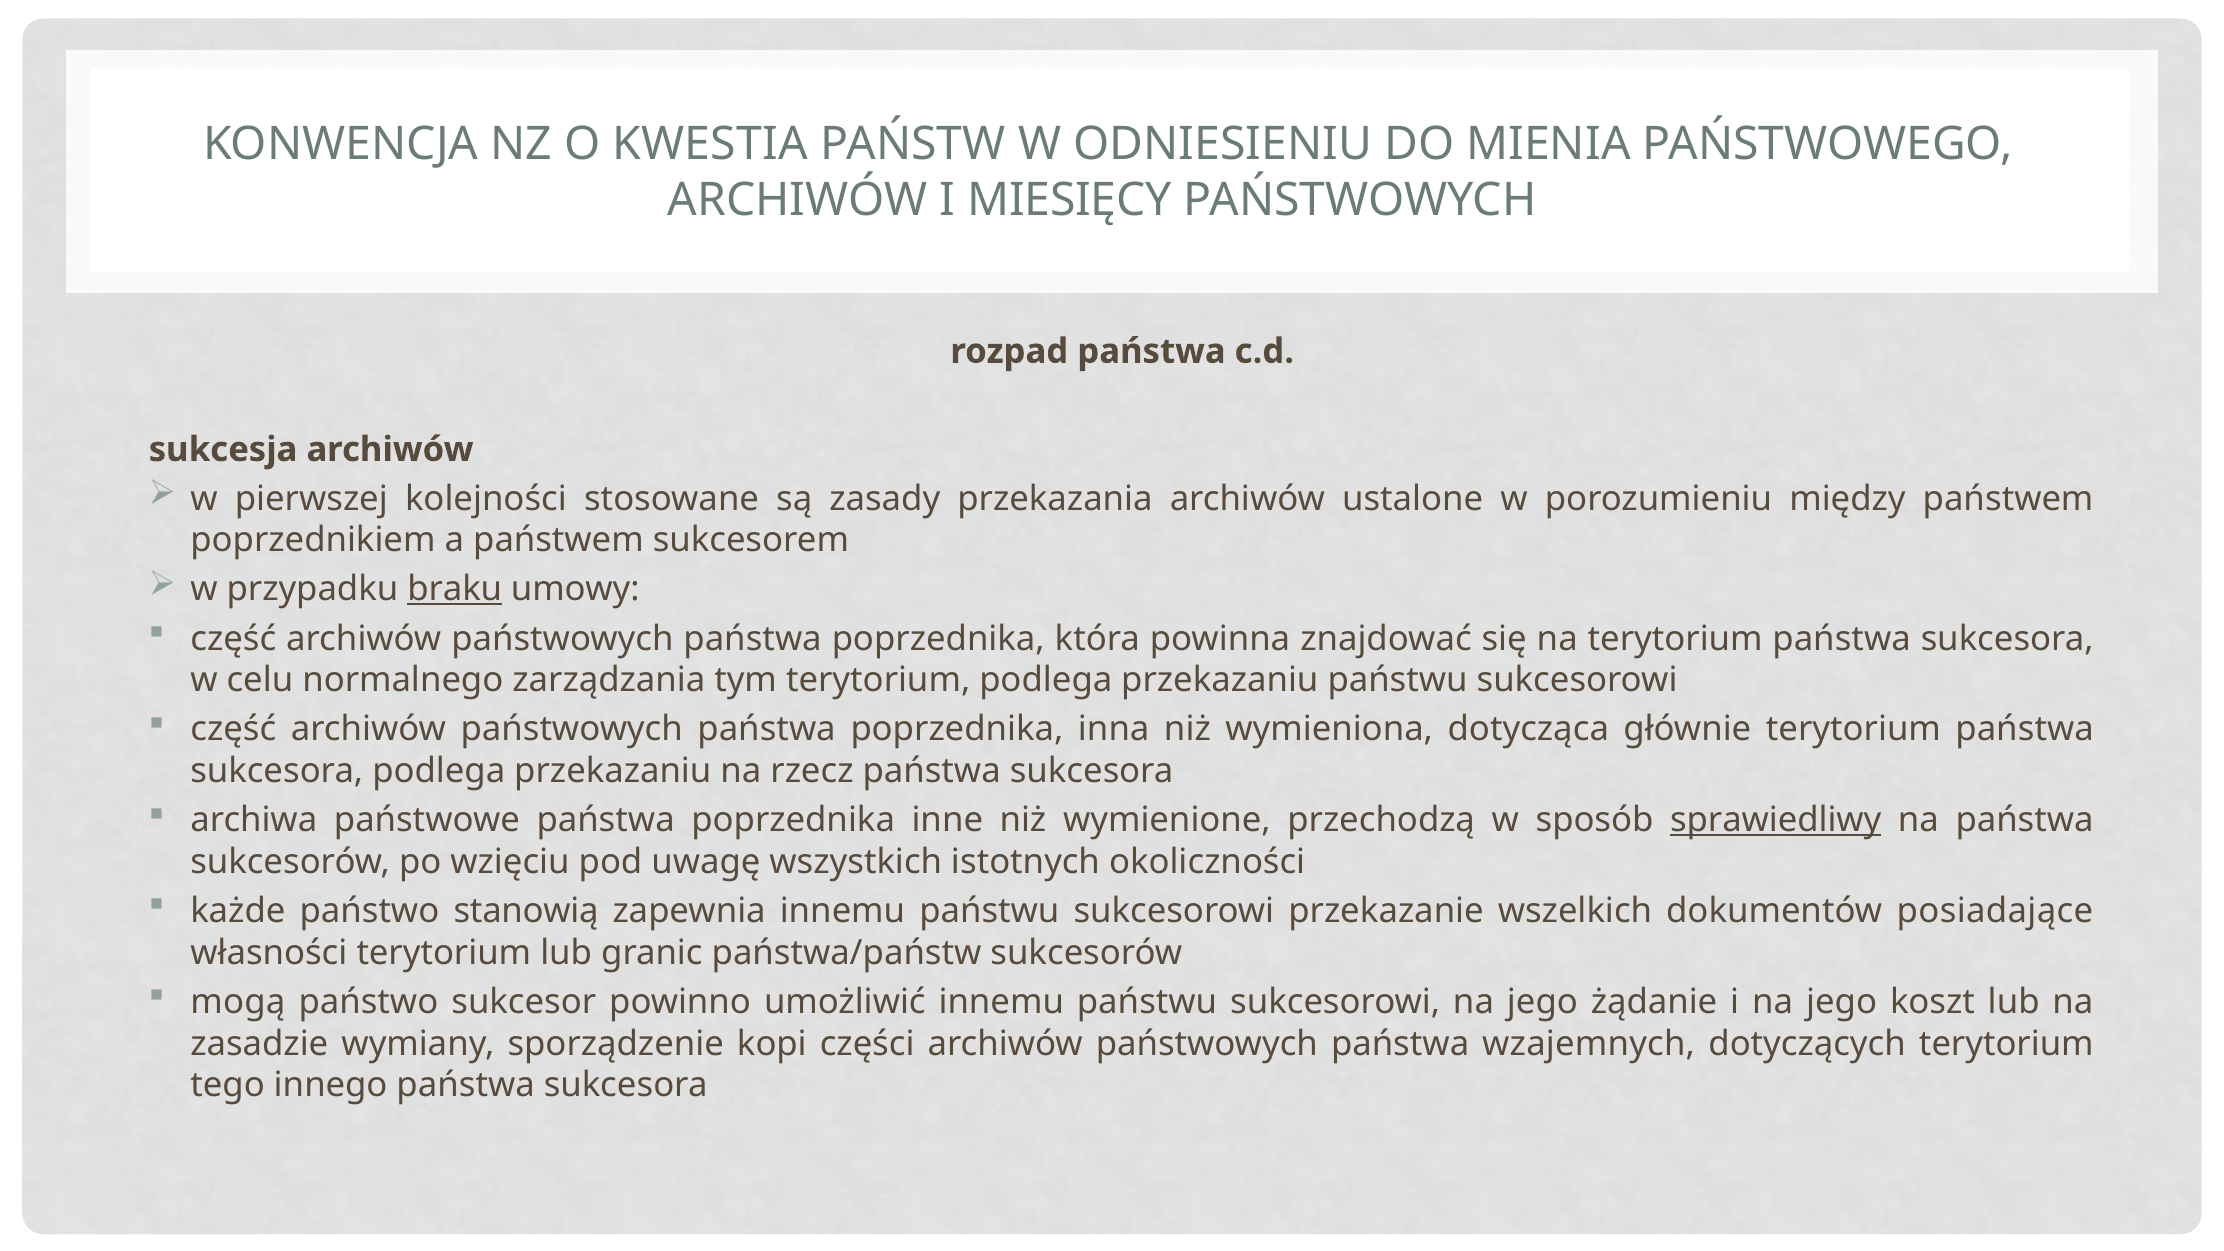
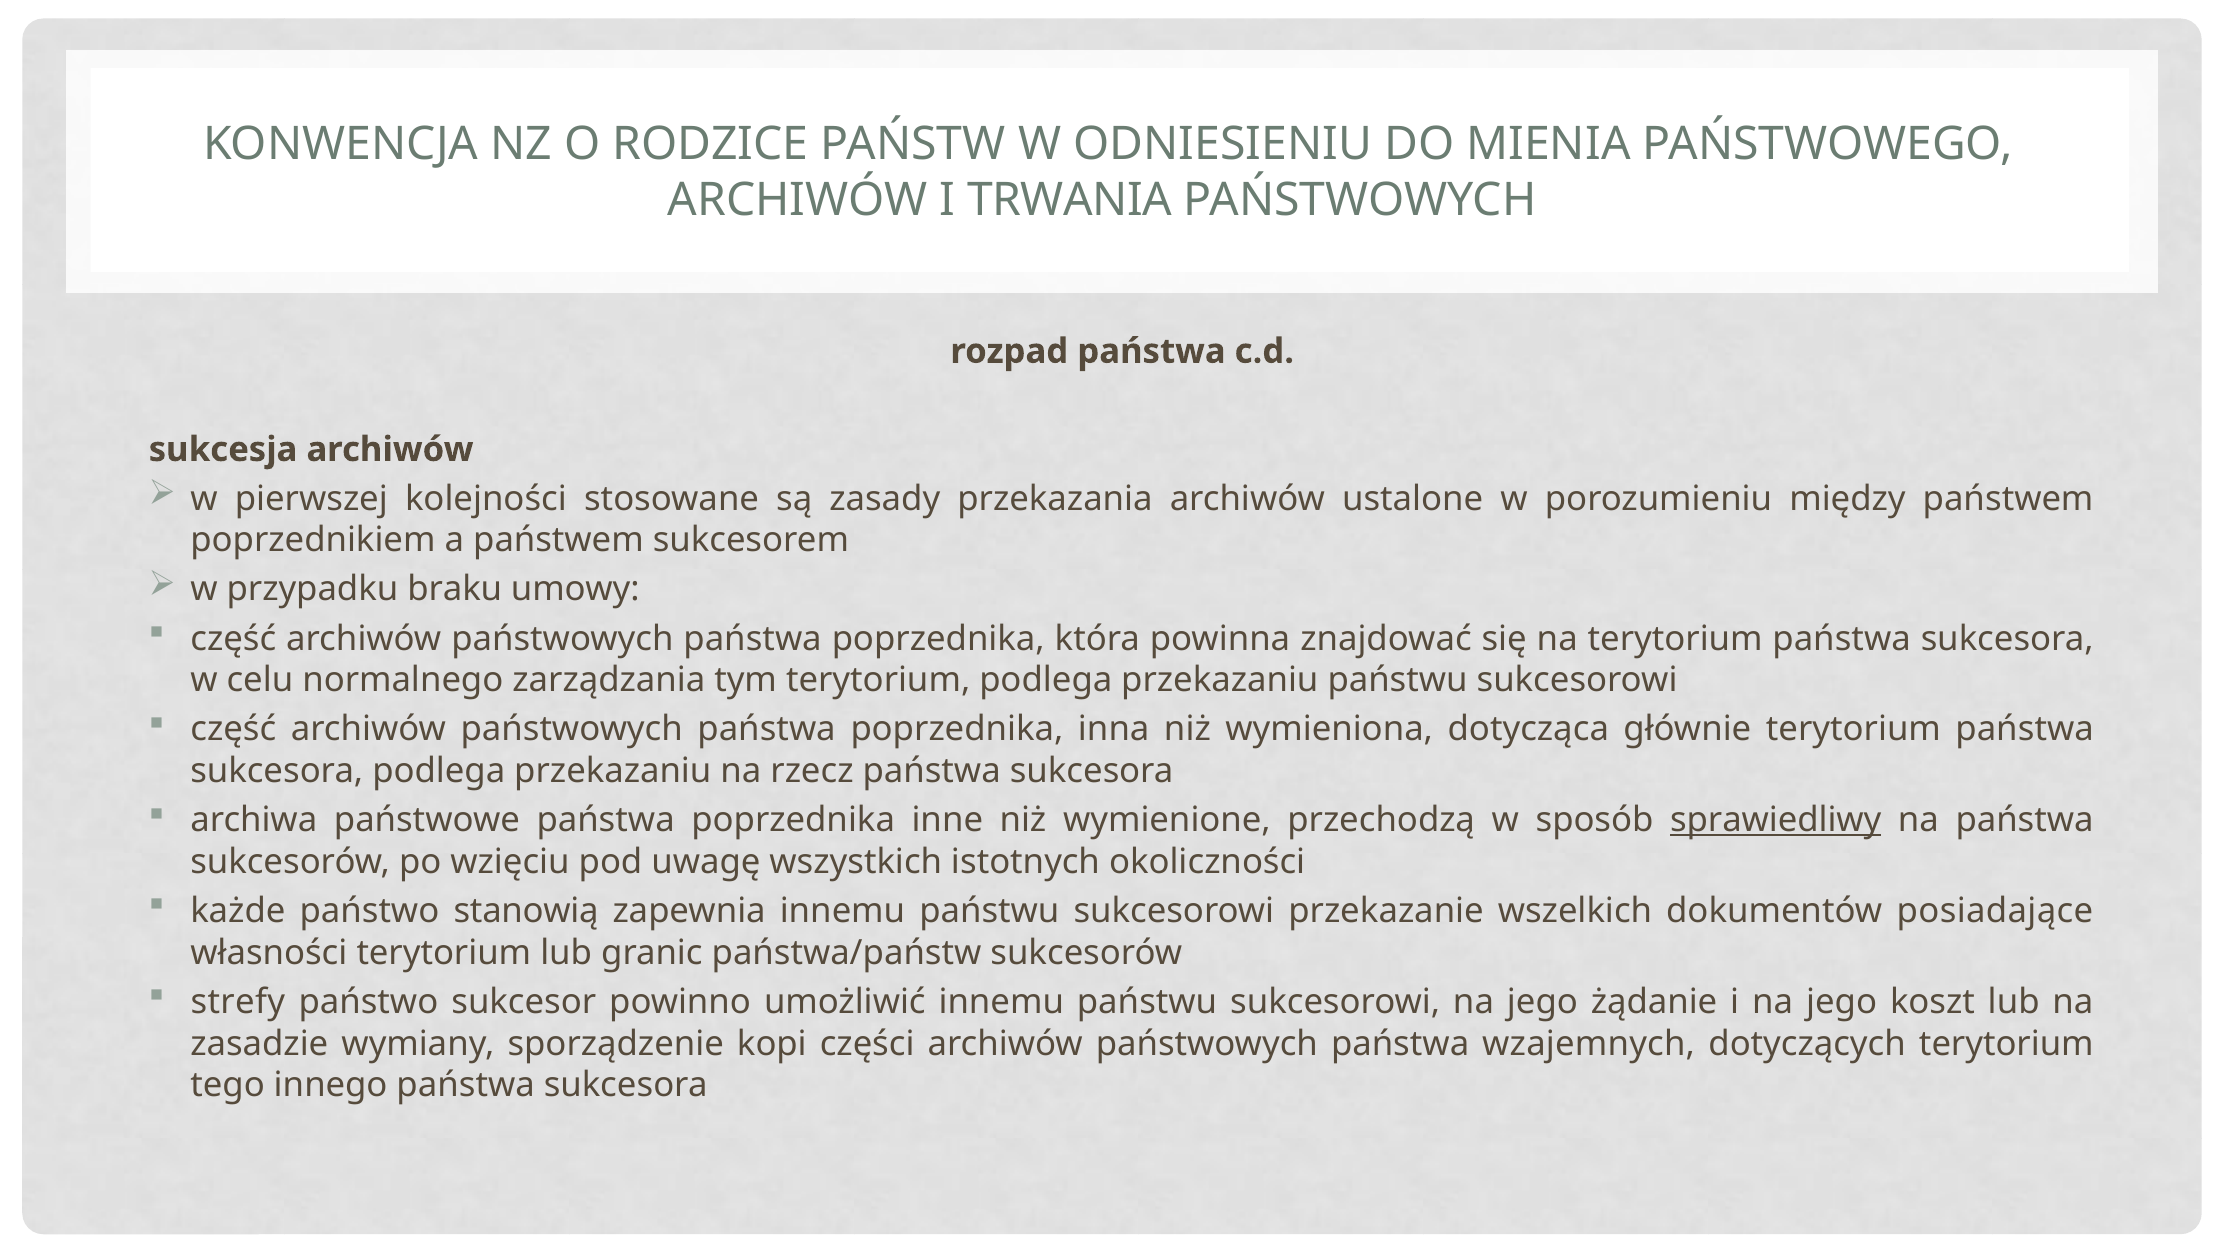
KWESTIA: KWESTIA -> RODZICE (711, 145)
MIESIĘCY: MIESIĘCY -> TRWANIA (1070, 200)
braku underline: present -> none (455, 589)
mogą: mogą -> strefy (238, 1002)
